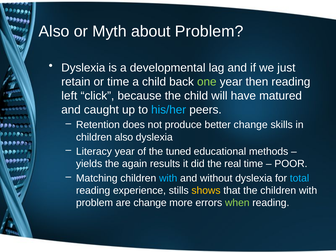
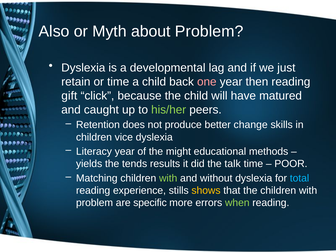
one colour: light green -> pink (207, 82)
left: left -> gift (69, 96)
his/her colour: light blue -> light green (169, 110)
children also: also -> vice (124, 137)
tuned: tuned -> might (178, 151)
again: again -> tends (135, 164)
real: real -> talk (233, 164)
with colour: light blue -> light green (168, 178)
are change: change -> specific (150, 203)
